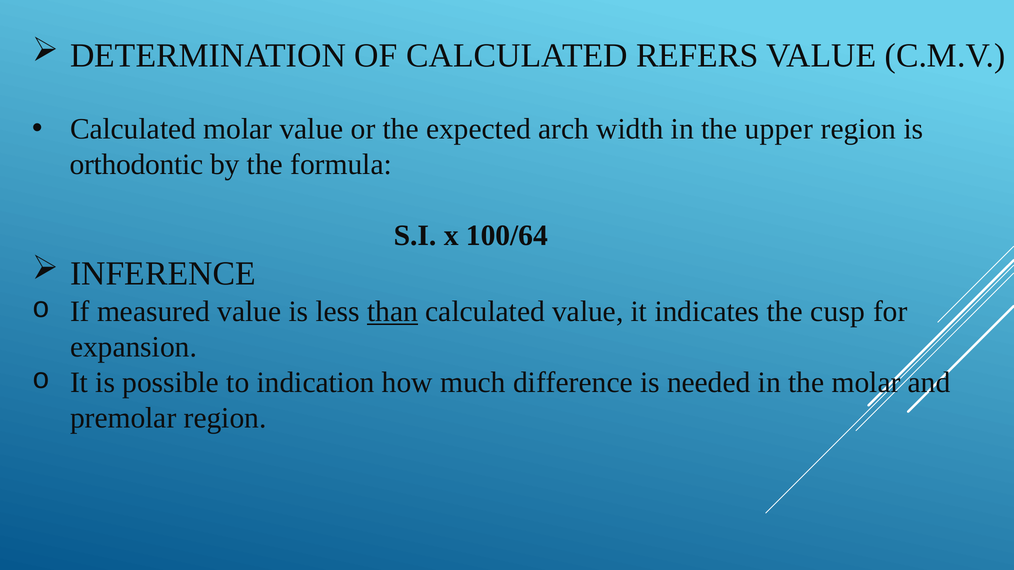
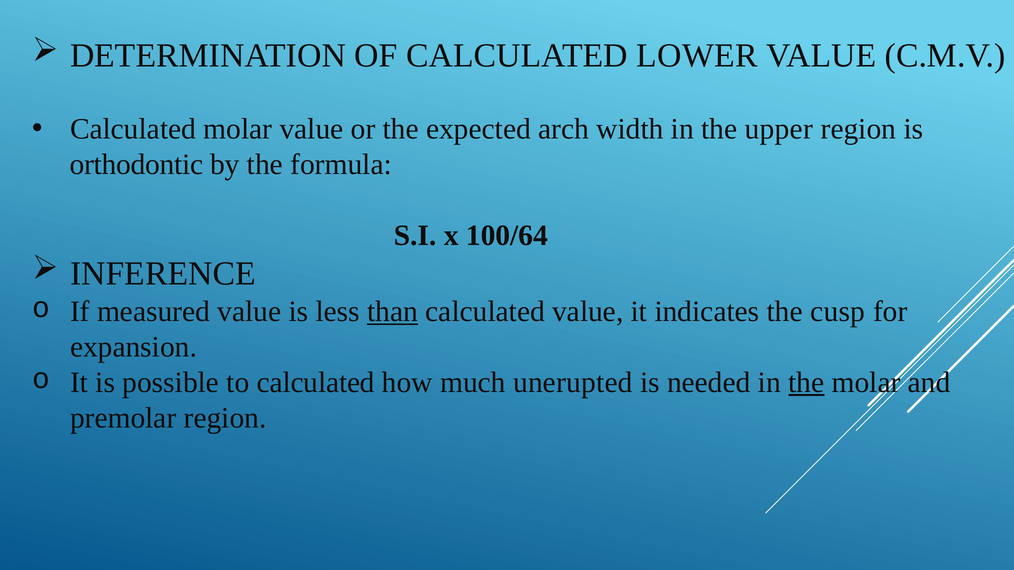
REFERS: REFERS -> LOWER (697, 56)
to indication: indication -> calculated (316, 383)
difference: difference -> unerupted (573, 383)
the underline: none -> present (806, 383)
